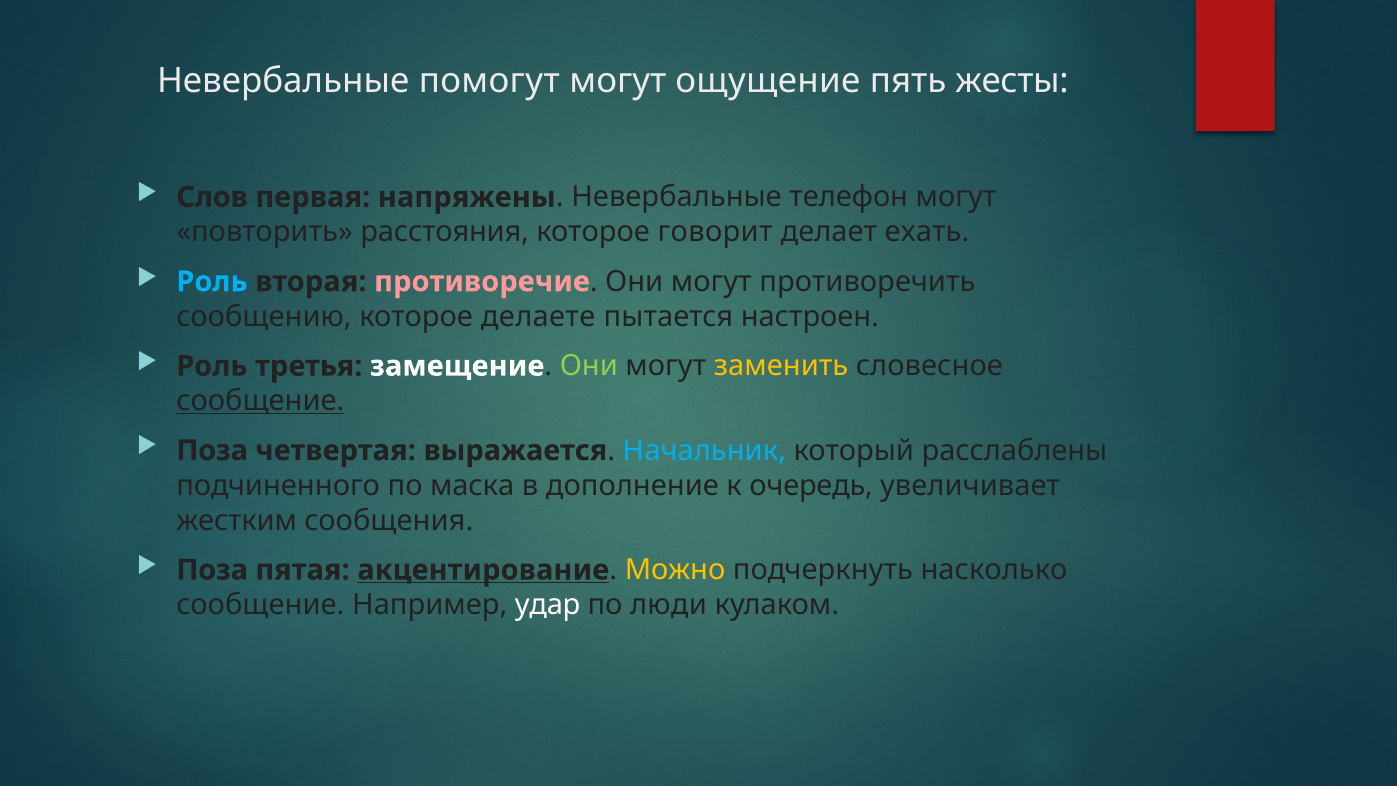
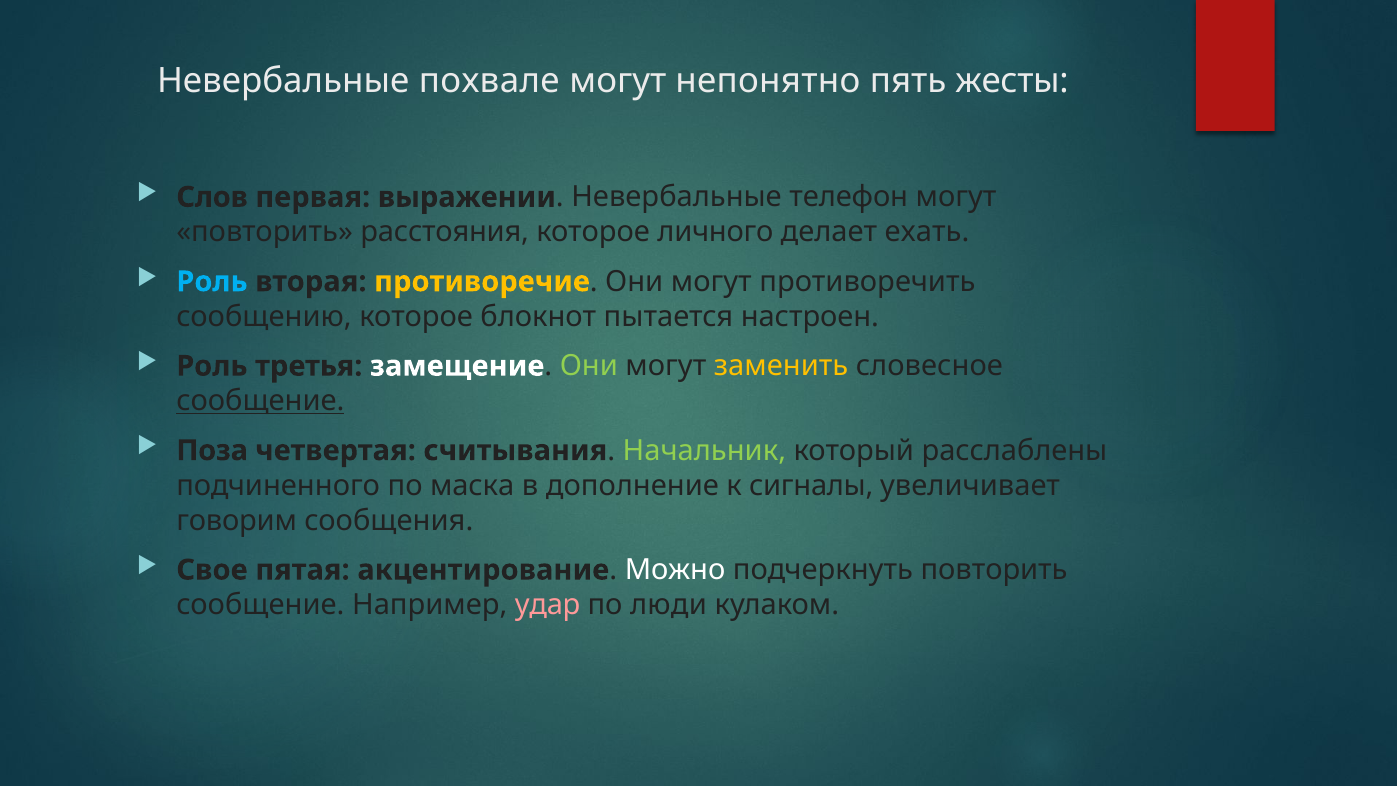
помогут: помогут -> похвале (489, 81)
ощущение: ощущение -> непонятно (768, 81)
напряжены: напряжены -> выражении (467, 197)
говорит: говорит -> личного (715, 232)
противоречие colour: pink -> yellow (482, 282)
делаете: делаете -> блокнот (538, 317)
выражается: выражается -> считывания (515, 450)
Начальник colour: light blue -> light green (704, 450)
очередь: очередь -> сигналы (811, 485)
жестким: жестким -> говорим (237, 520)
Поза: Поза -> Свое (212, 570)
акцентирование underline: present -> none (483, 570)
Можно colour: yellow -> white (675, 570)
подчеркнуть насколько: насколько -> повторить (994, 570)
удар colour: white -> pink (548, 605)
